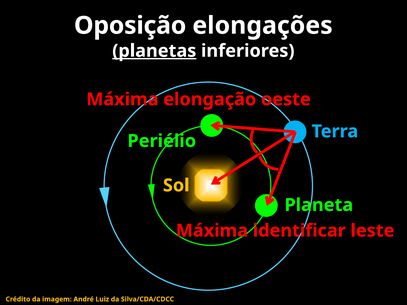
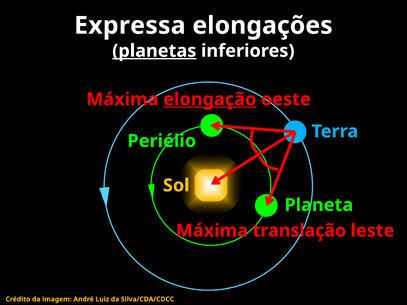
Oposição: Oposição -> Expressa (130, 26)
elongação underline: none -> present (210, 99)
identificar: identificar -> translação (299, 231)
